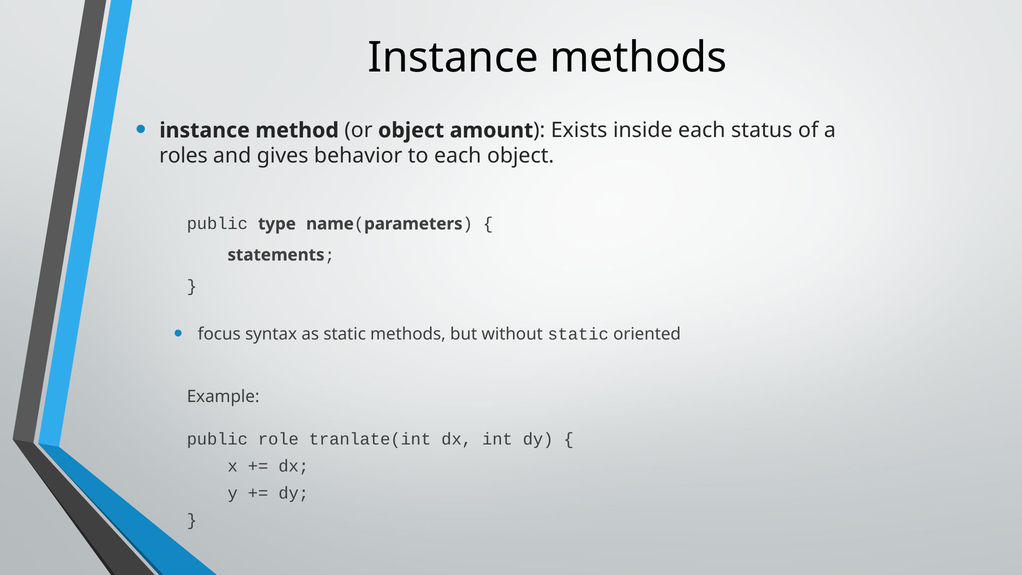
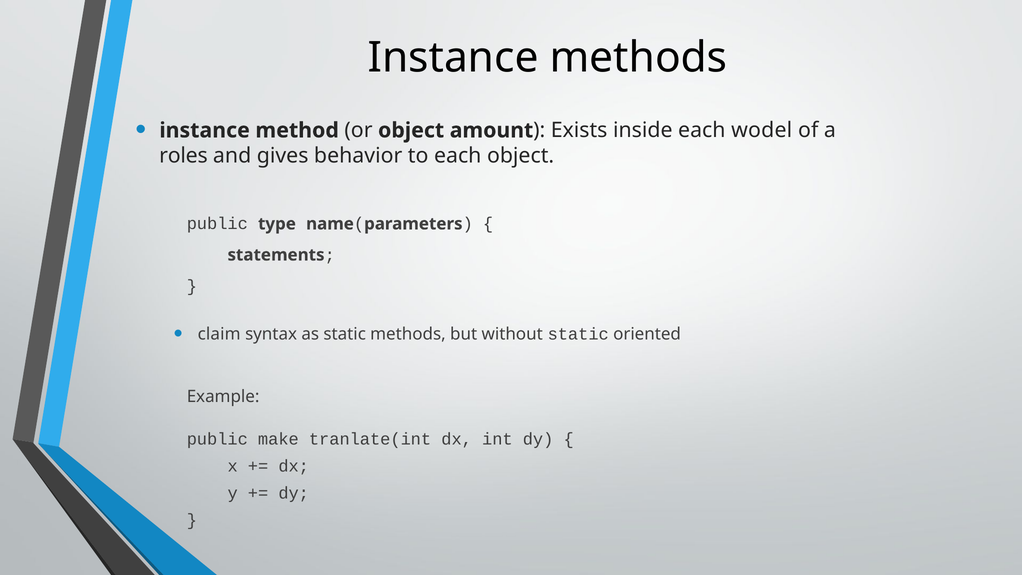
status: status -> wodel (762, 130)
focus: focus -> claim (219, 334)
role: role -> make (278, 439)
